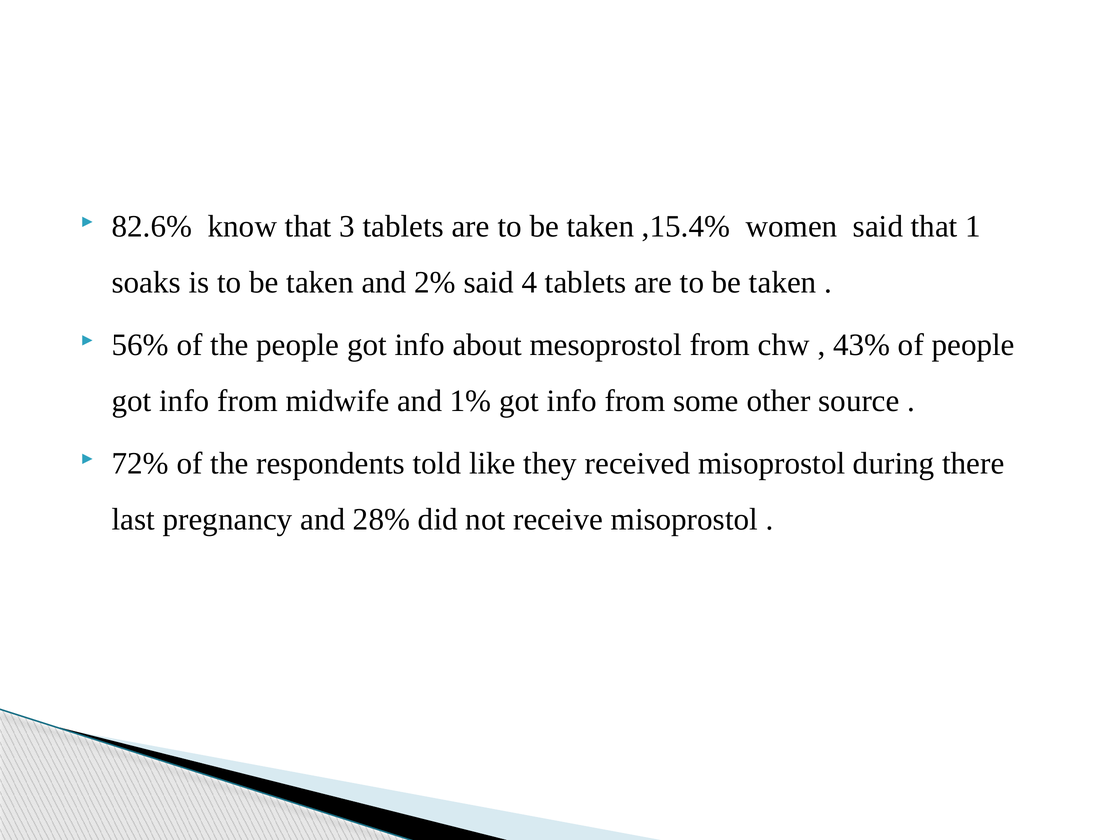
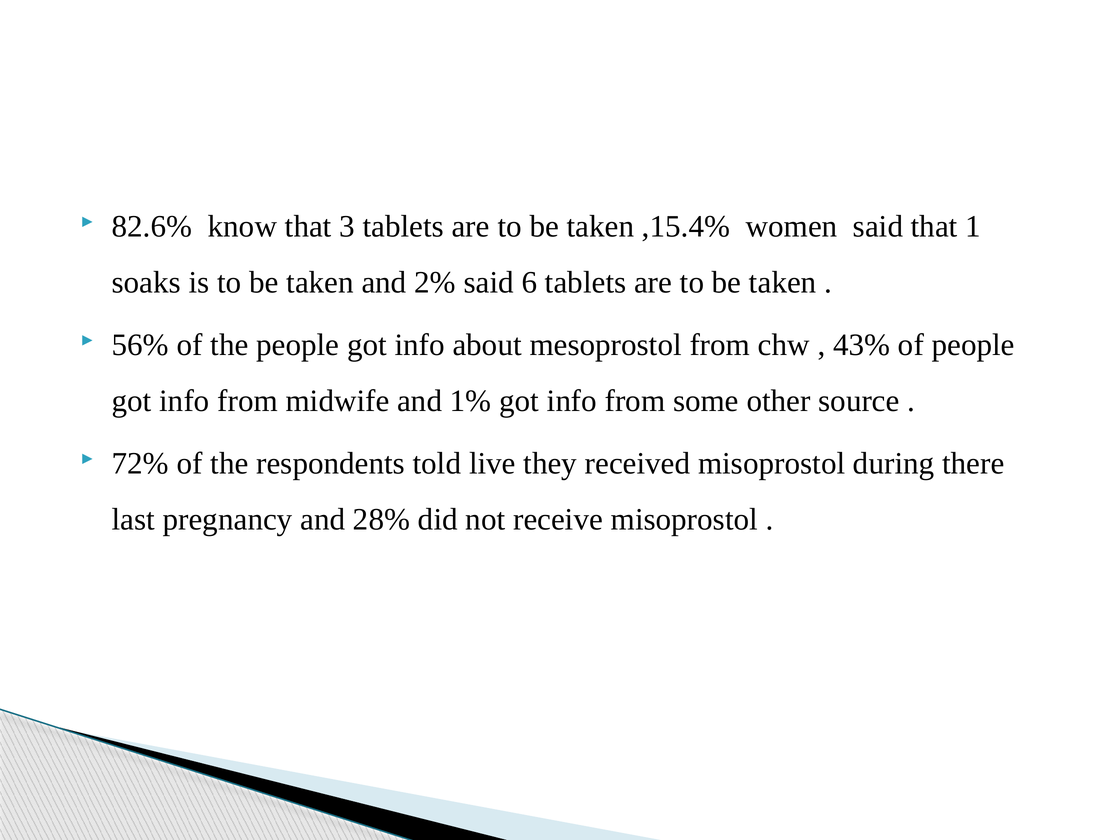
4: 4 -> 6 (529, 283)
like: like -> live (492, 463)
